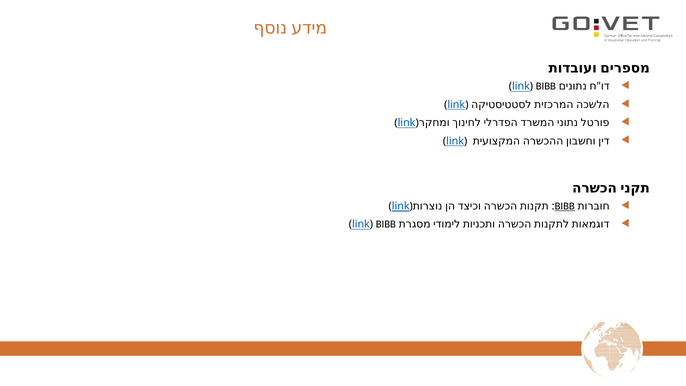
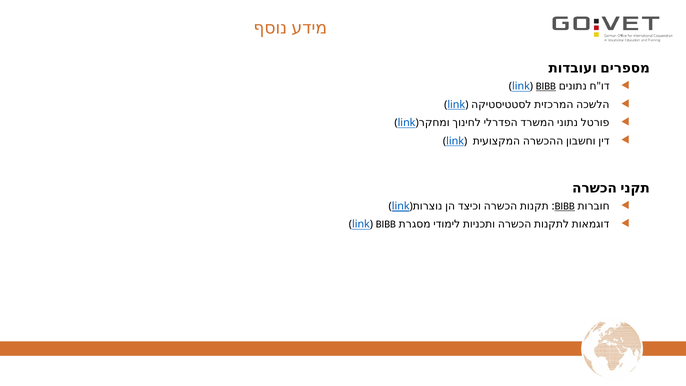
BIBB underline: none -> present (546, 86)
